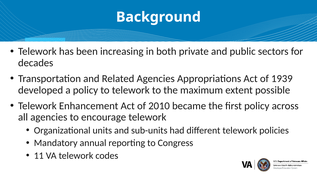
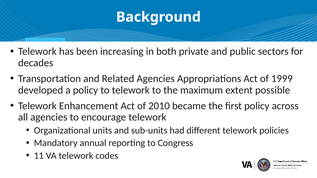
1939: 1939 -> 1999 (282, 79)
